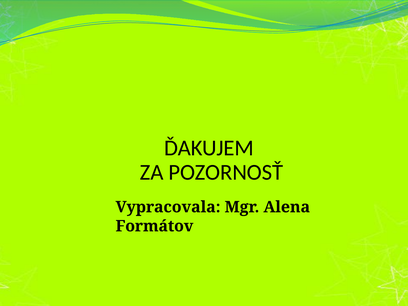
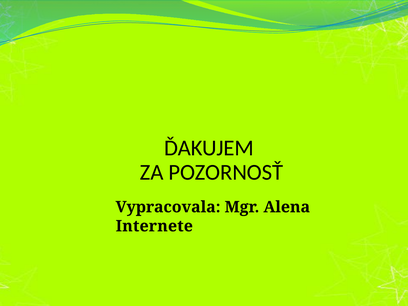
Formátov: Formátov -> Internete (154, 226)
